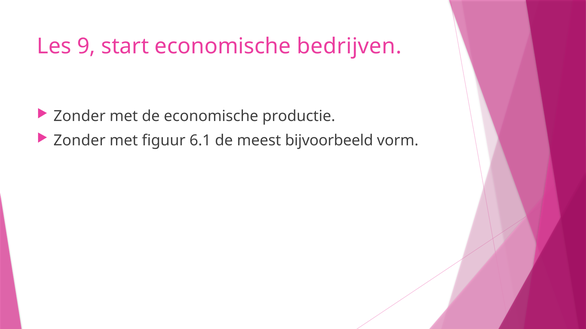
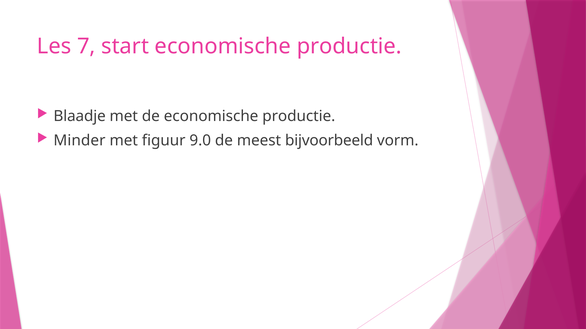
9: 9 -> 7 (86, 46)
start economische bedrijven: bedrijven -> productie (349, 46)
Zonder: Zonder -> Blaadje (80, 116)
Zonder: Zonder -> Minder (79, 141)
6.1: 6.1 -> 9.0 (200, 141)
